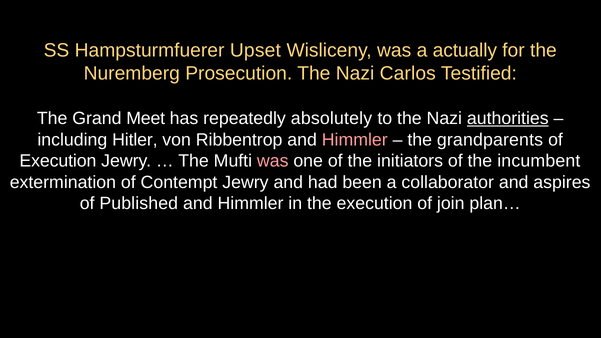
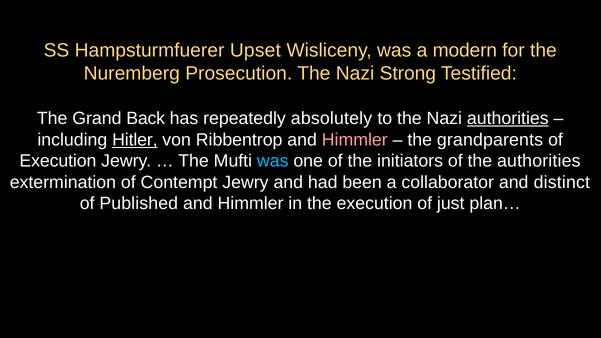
actually: actually -> modern (465, 50)
Carlos: Carlos -> Strong (408, 73)
Meet: Meet -> Back (146, 119)
Hitler underline: none -> present (135, 140)
was colour: pink -> light blue (273, 161)
the incumbent: incumbent -> authorities (539, 161)
aspires: aspires -> distinct (562, 182)
join: join -> just (451, 204)
